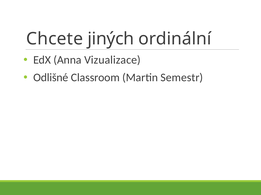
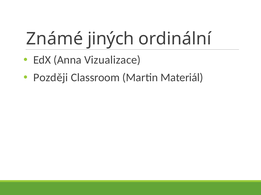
Chcete: Chcete -> Známé (55, 39)
Odlišné: Odlišné -> Později (51, 78)
Semestr: Semestr -> Materiál (182, 78)
